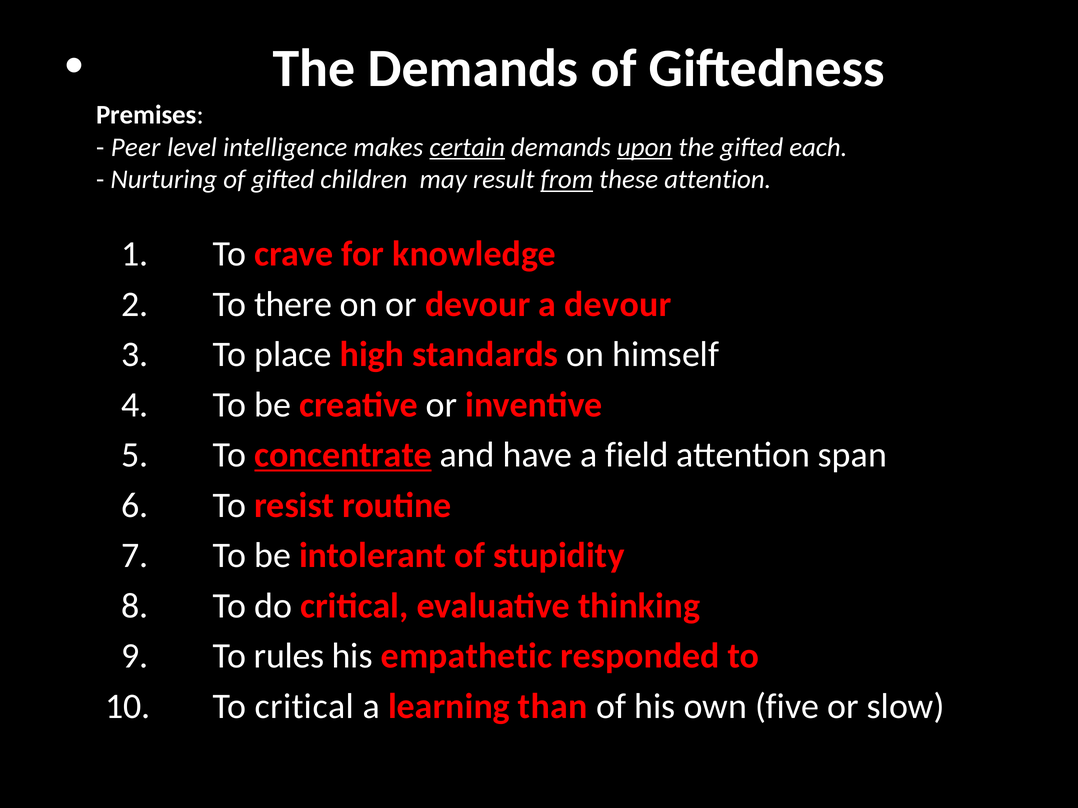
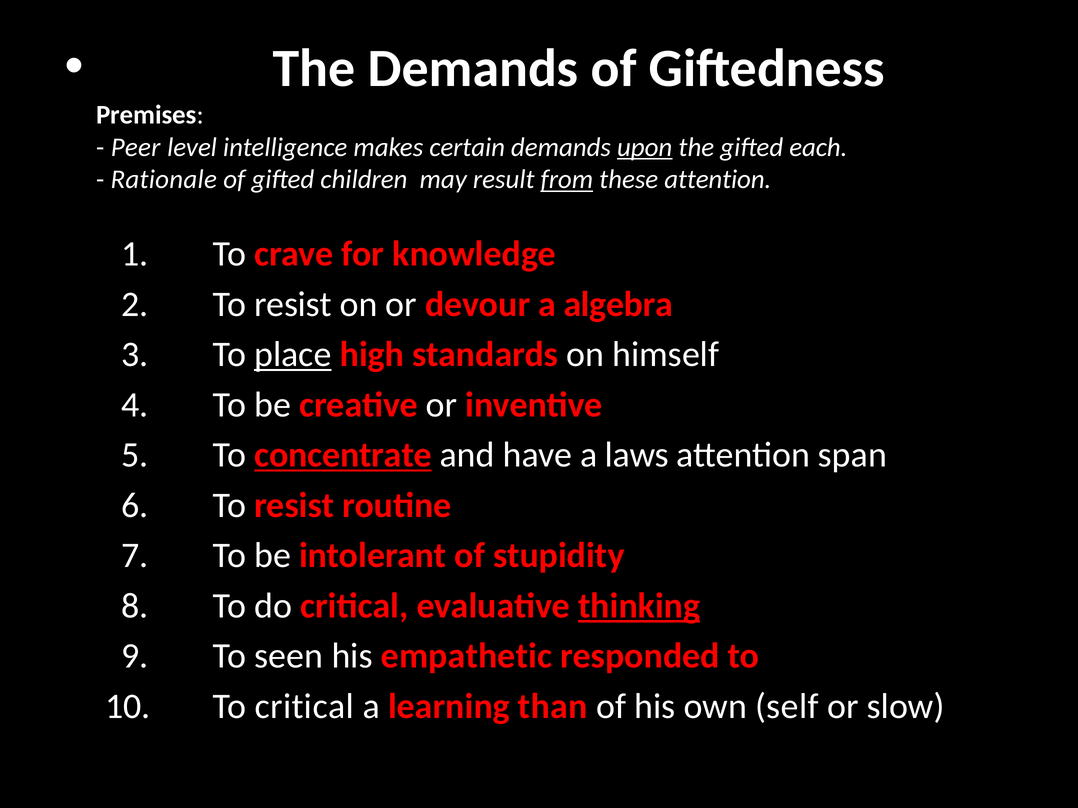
certain underline: present -> none (467, 147)
Nurturing: Nurturing -> Rationale (164, 180)
2 To there: there -> resist (293, 304)
a devour: devour -> algebra (618, 304)
place underline: none -> present (293, 355)
field: field -> laws (637, 455)
thinking underline: none -> present (639, 606)
rules: rules -> seen (289, 656)
five: five -> self (787, 707)
